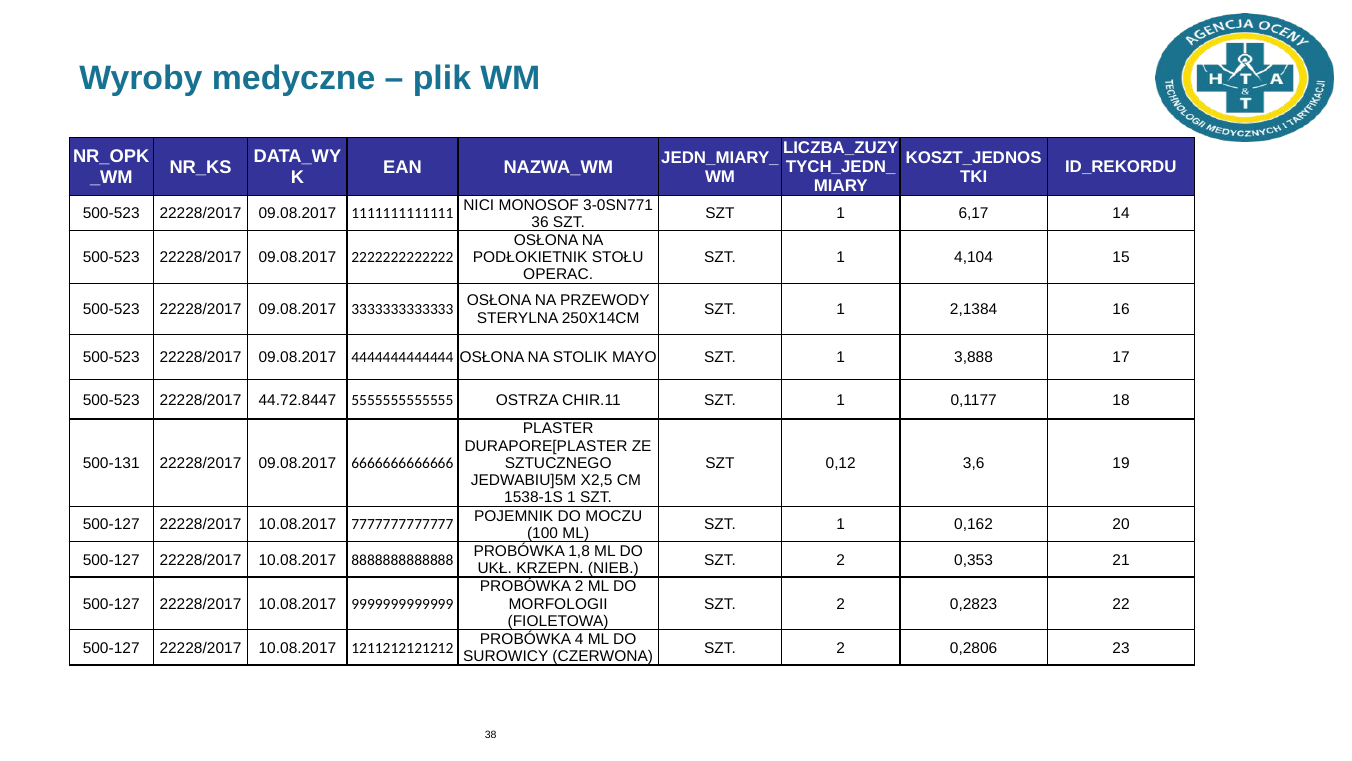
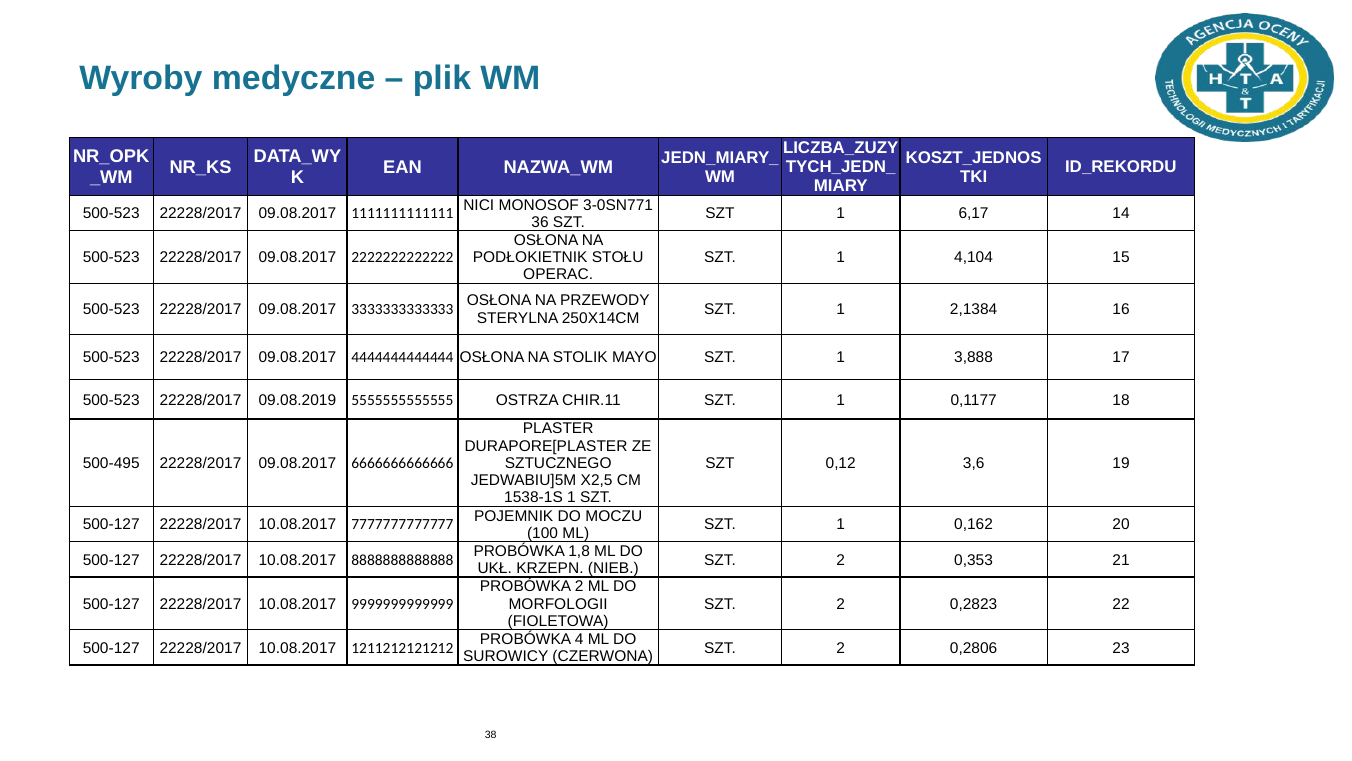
44.72.8447: 44.72.8447 -> 09.08.2019 (297, 400)
500-131: 500-131 -> 500-495 (111, 463)
